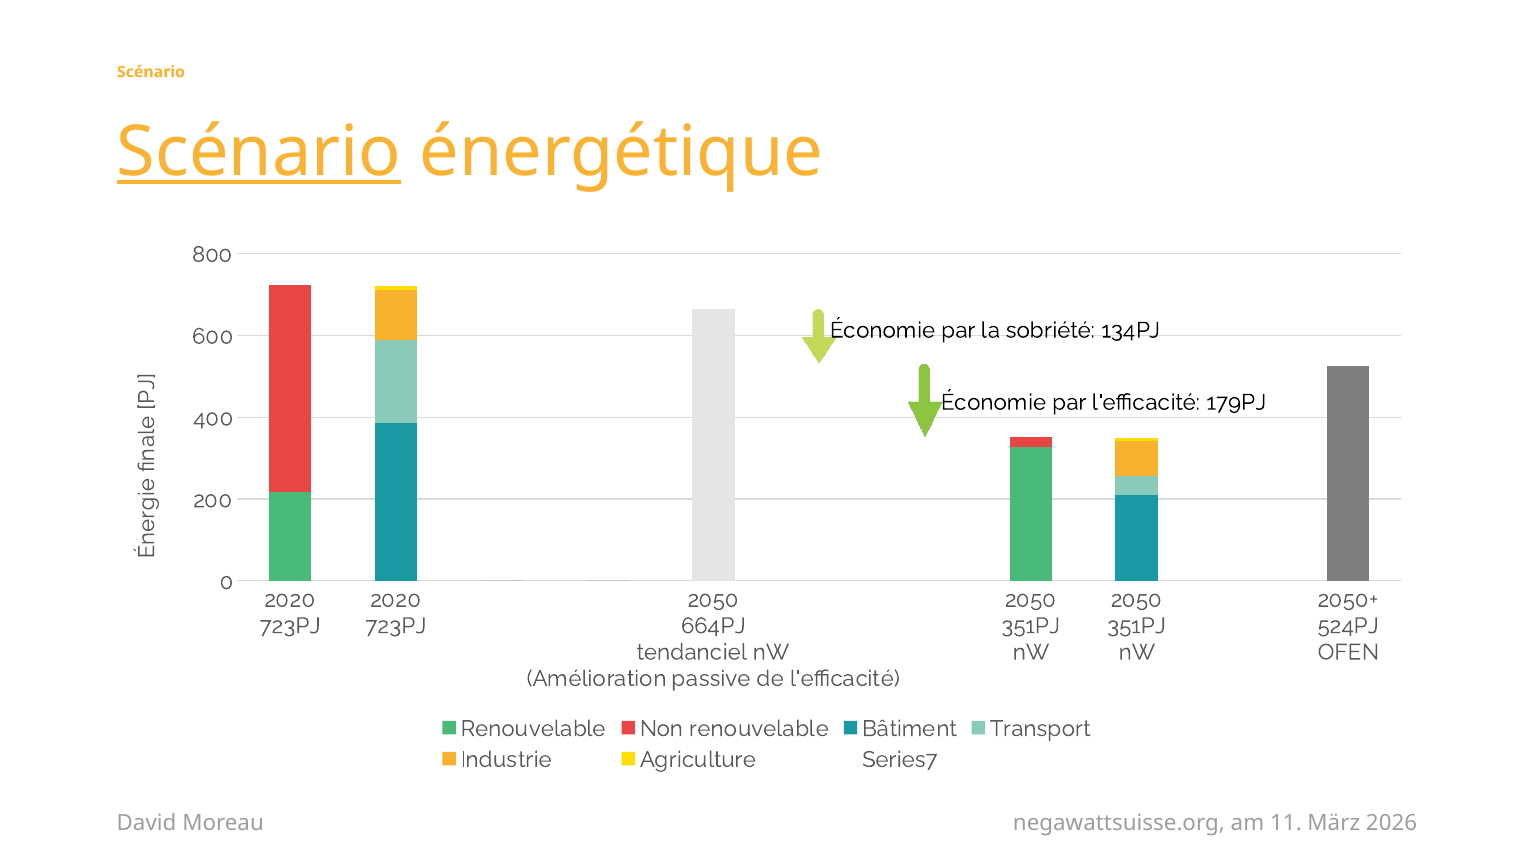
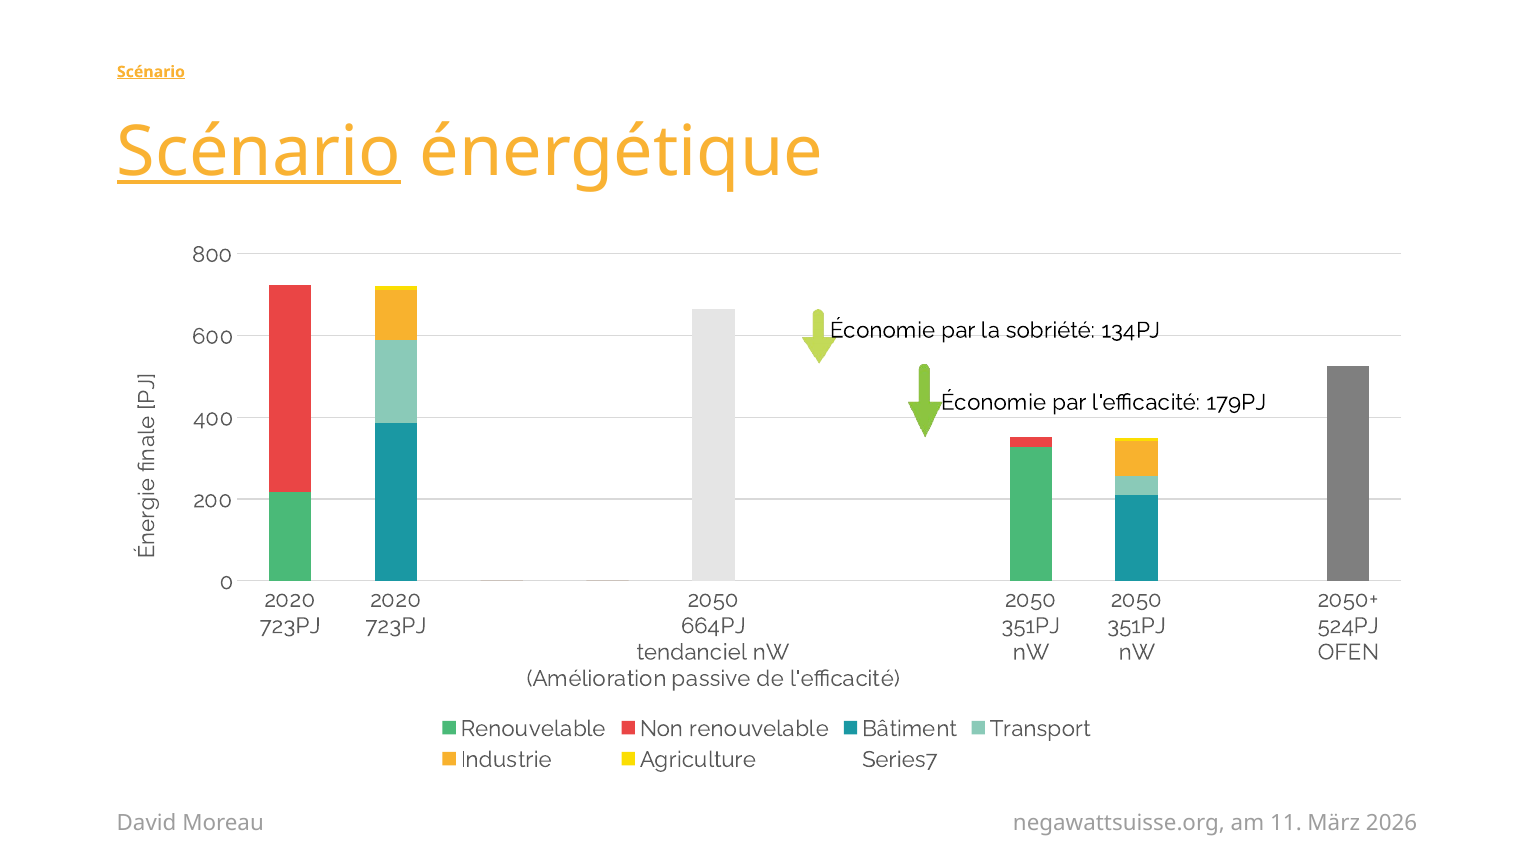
Scénario underline: none -> present (151, 72)
